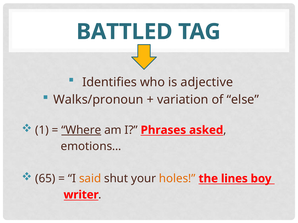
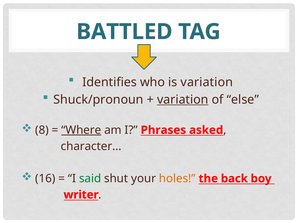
is adjective: adjective -> variation (207, 82)
Walks/pronoun: Walks/pronoun -> Shuck/pronoun (98, 100)
variation underline: none -> present (183, 100)
1: 1 -> 8 (42, 130)
emotions…: emotions… -> character… (91, 147)
65: 65 -> 16 (45, 179)
said colour: orange -> green (90, 179)
lines: lines -> back (234, 179)
